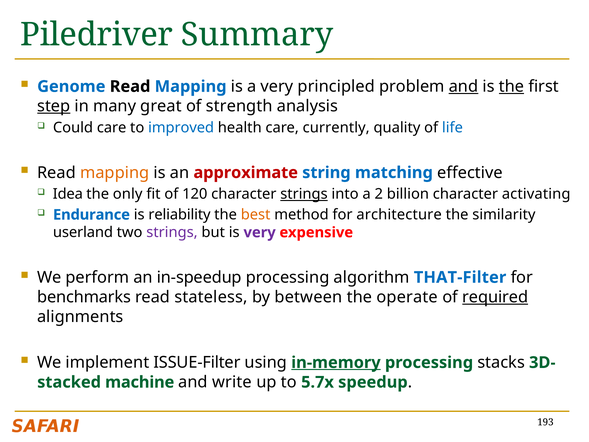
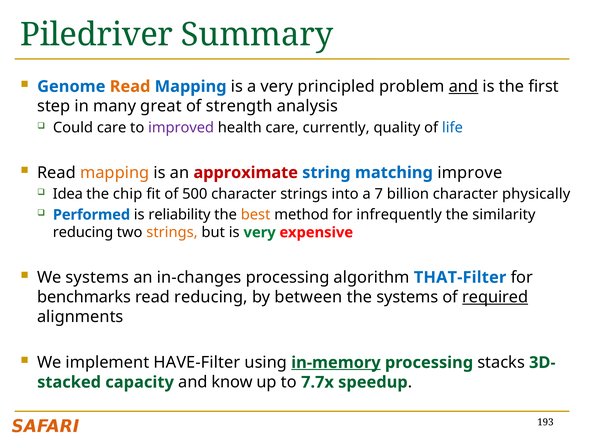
Read colour: black -> orange (130, 86)
the underline: present -> none (511, 86)
step underline: present -> none (54, 106)
improved colour: blue -> purple (181, 128)
effective: effective -> improve (470, 173)
only: only -> chip (128, 194)
120: 120 -> 500 (195, 194)
strings underline: present -> none (304, 194)
2: 2 -> 7 (379, 194)
activating: activating -> physically (536, 194)
Endurance: Endurance -> Performed (91, 215)
architecture: architecture -> infrequently (399, 215)
userland: userland -> reducing (83, 232)
strings colour: purple -> orange (172, 232)
very colour: purple -> green (260, 232)
We perform: perform -> systems (97, 277)
in-speedup: in-speedup -> in-changes (199, 277)
read stateless: stateless -> reducing (211, 297)
the operate: operate -> systems (407, 297)
ISSUE-Filter: ISSUE-Filter -> HAVE-Filter (197, 362)
machine: machine -> capacity (140, 382)
write: write -> know (232, 382)
5.7x: 5.7x -> 7.7x (318, 382)
